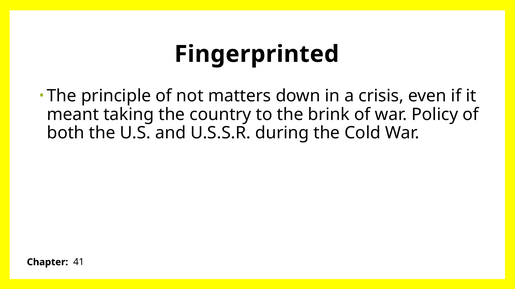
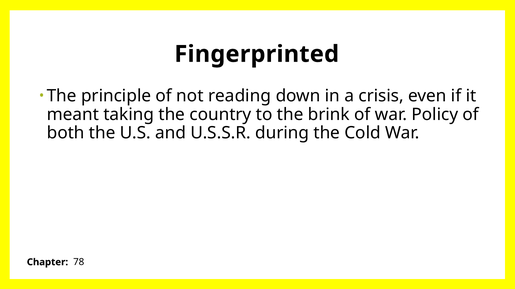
matters: matters -> reading (240, 96)
41: 41 -> 78 (79, 263)
